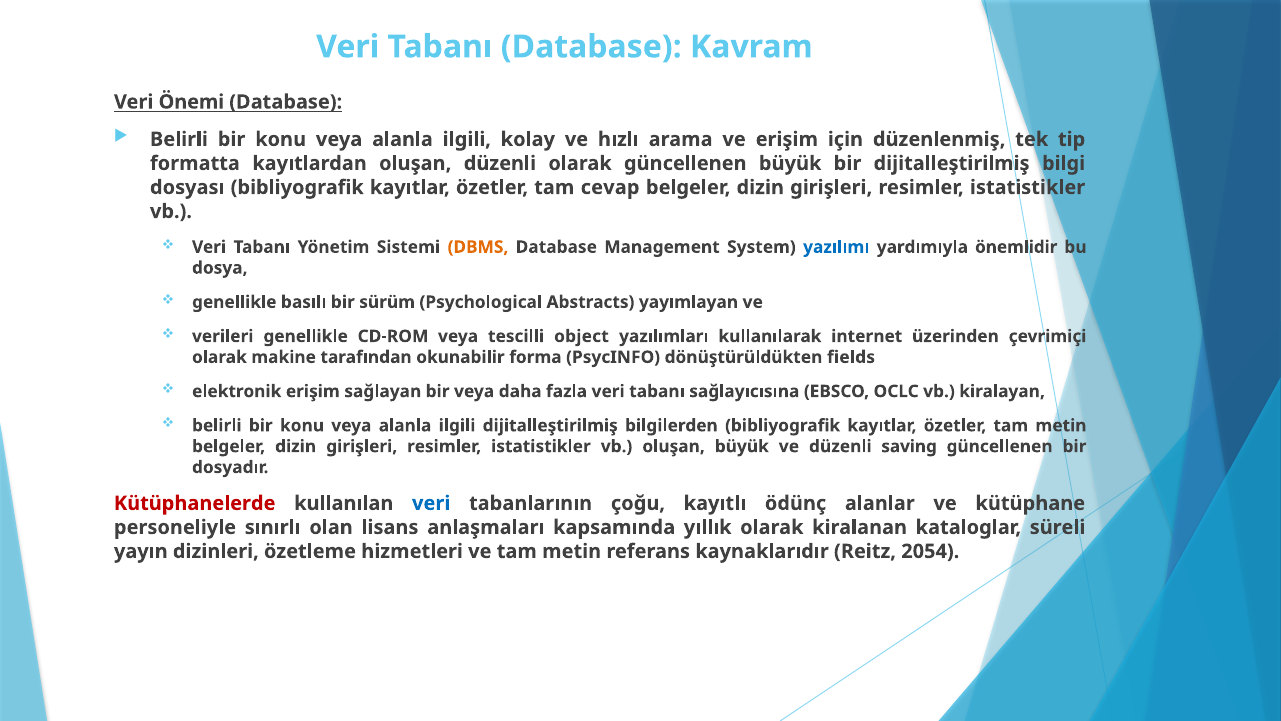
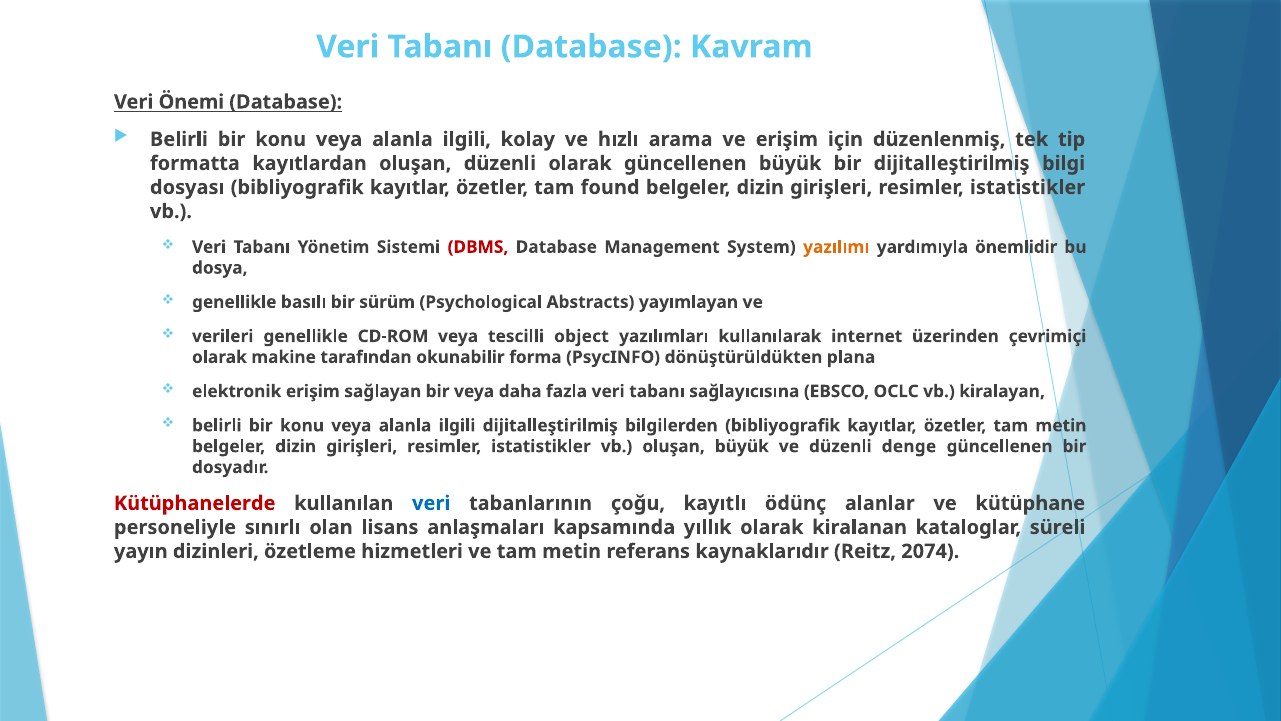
cevap: cevap -> found (610, 187)
DBMS colour: orange -> red (478, 247)
yazılımı colour: blue -> orange (836, 247)
fields: fields -> plana (851, 357)
saving: saving -> denge (909, 446)
2054: 2054 -> 2074 (930, 551)
